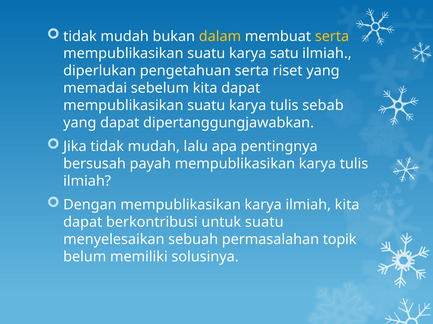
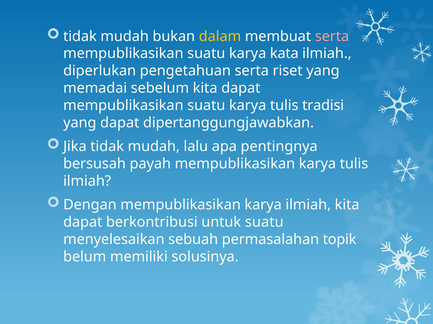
serta colour: yellow -> pink (332, 36)
satu: satu -> kata (284, 54)
sebab: sebab -> tradisi (323, 106)
